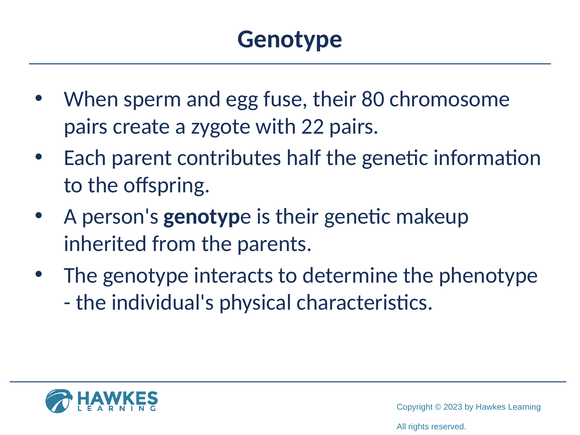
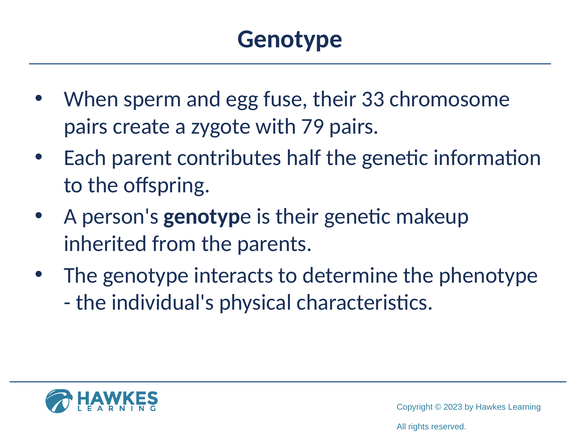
80: 80 -> 33 (373, 99)
22: 22 -> 79 (313, 126)
